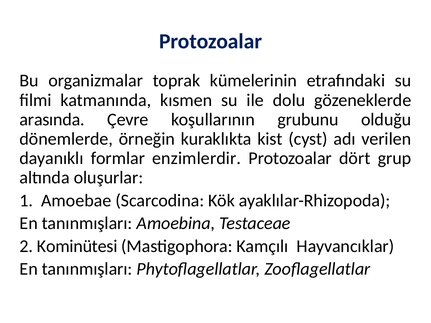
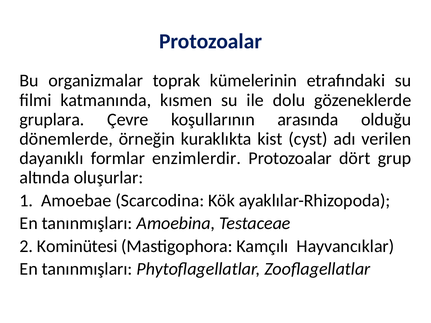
arasında: arasında -> gruplara (52, 120)
grubunu: grubunu -> arasında (308, 120)
